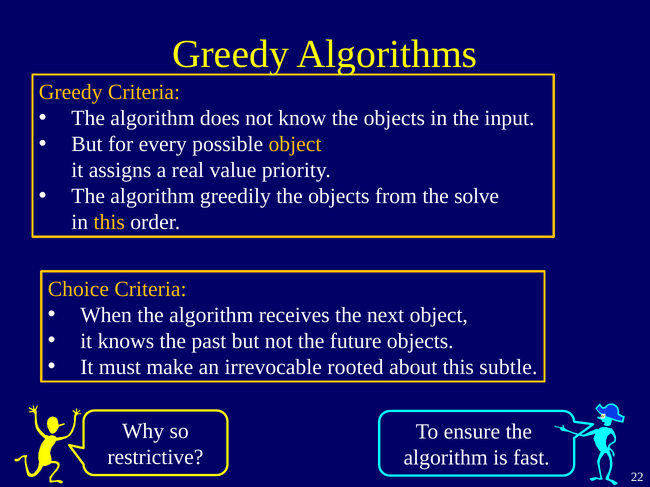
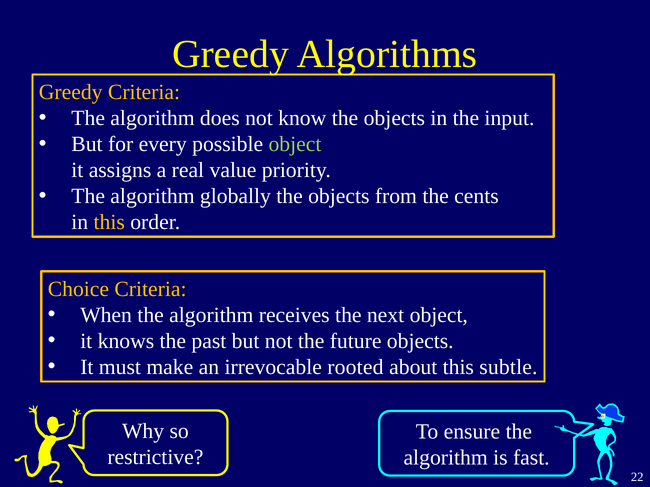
object colour: yellow -> light green (295, 144)
greedily: greedily -> globally (235, 196)
solve: solve -> cents (477, 196)
